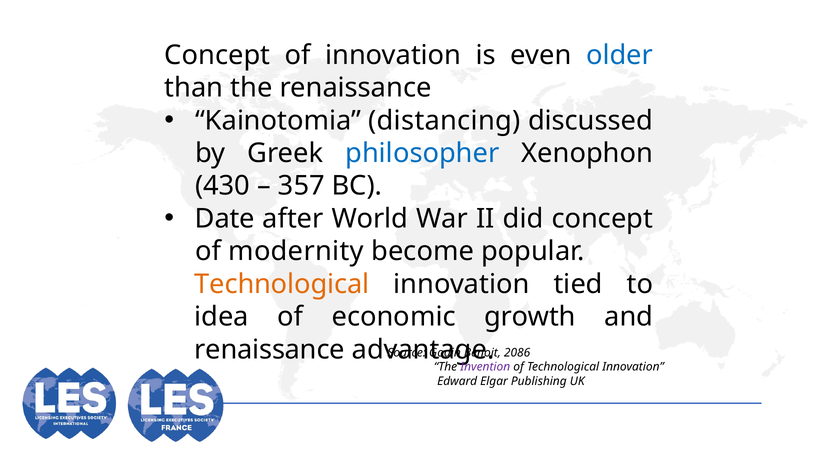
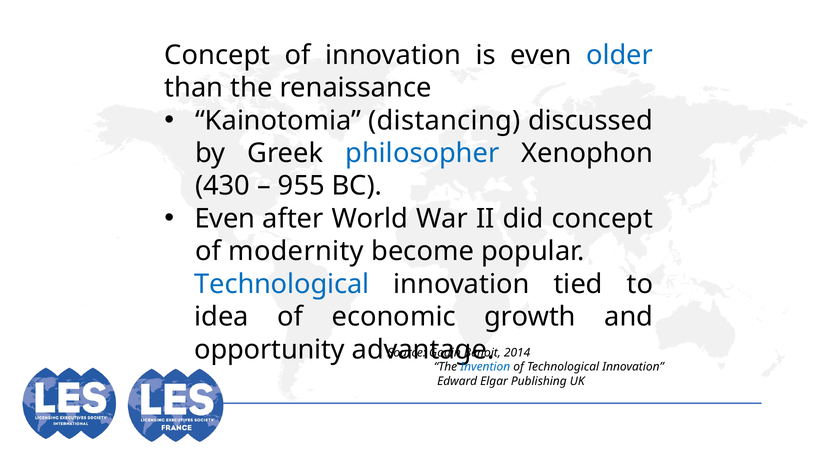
357: 357 -> 955 (301, 186)
Date: Date -> Even (225, 219)
Technological colour: orange -> blue (282, 284)
renaissance: renaissance -> opportunity (270, 350)
2086: 2086 -> 2014 (517, 353)
Invention colour: purple -> blue (485, 367)
